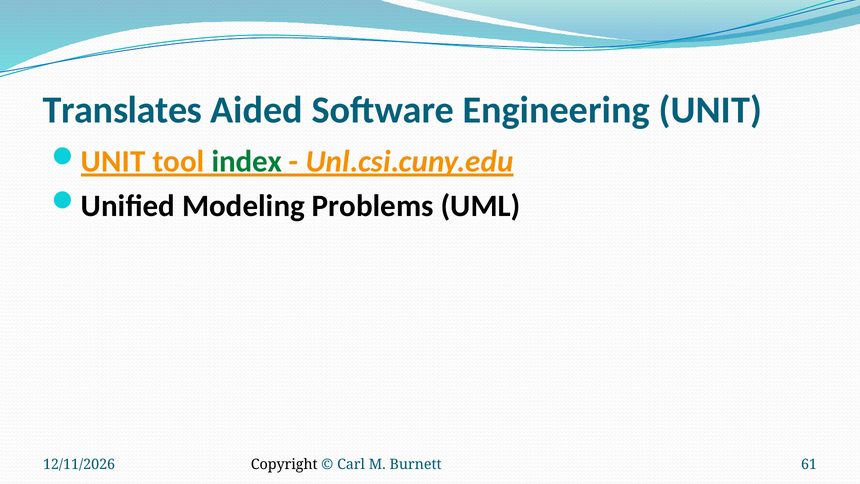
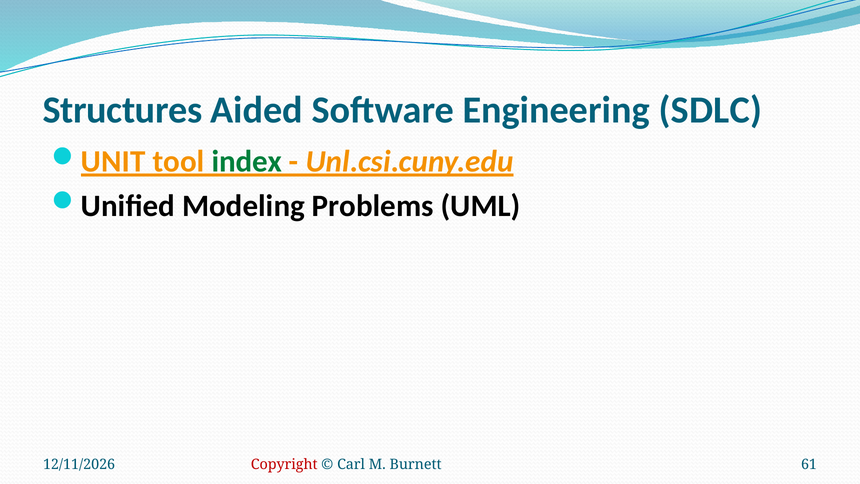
Translates: Translates -> Structures (122, 110)
Engineering UNIT: UNIT -> SDLC (710, 110)
Copyright colour: black -> red (284, 464)
